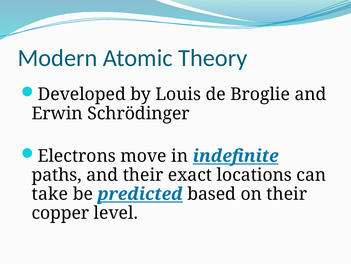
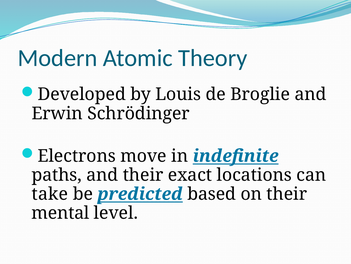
copper: copper -> mental (60, 212)
